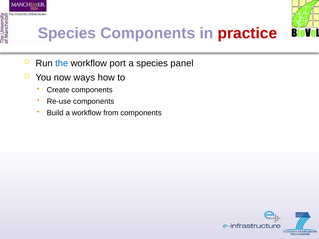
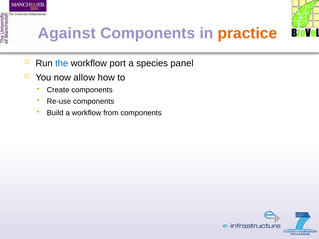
Species: Species -> Against (67, 33)
practice colour: red -> orange (247, 33)
ways: ways -> allow (84, 78)
